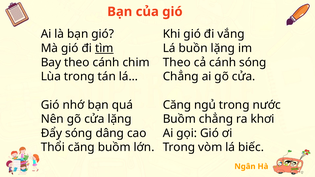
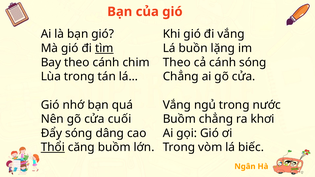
Căng: Căng -> Vắng (177, 105)
cửa lặng: lặng -> cuối (120, 119)
Thổi underline: none -> present (53, 148)
